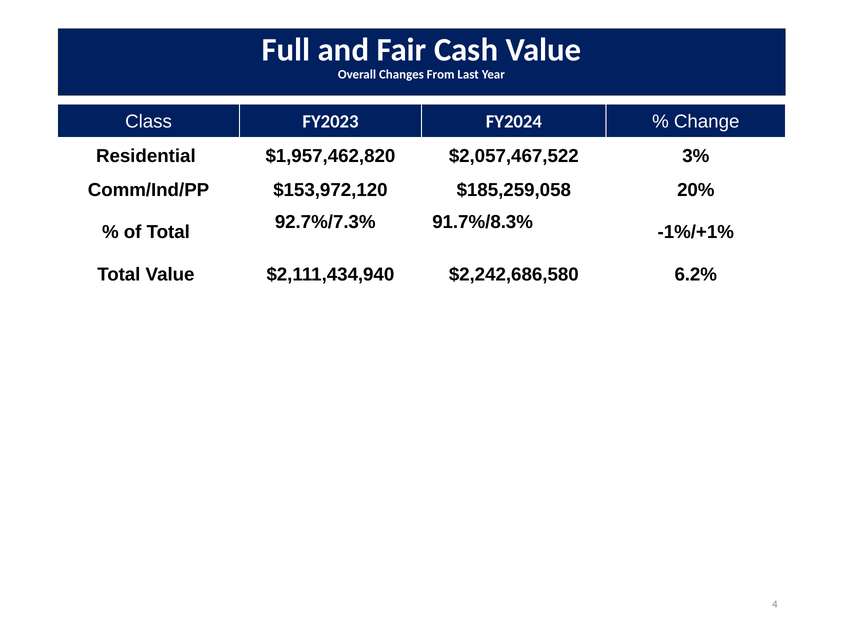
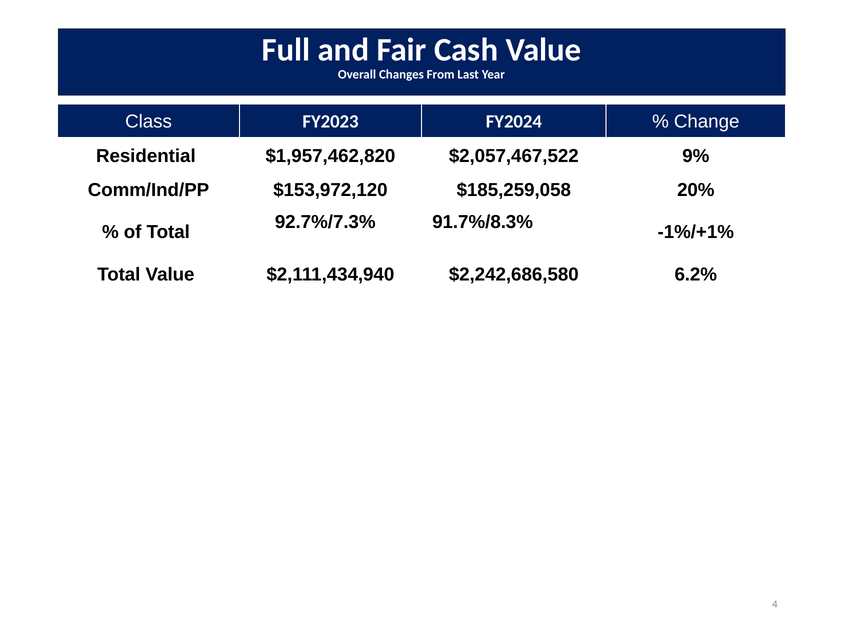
3%: 3% -> 9% (696, 156)
